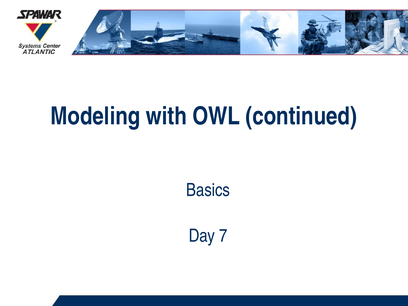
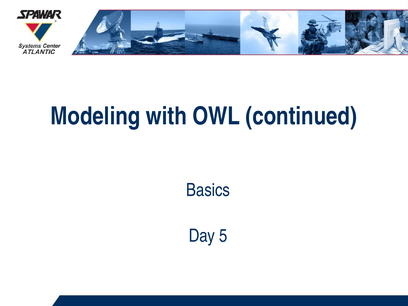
7: 7 -> 5 (223, 236)
